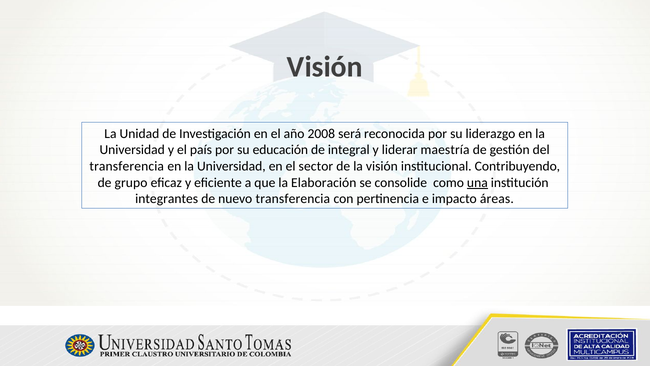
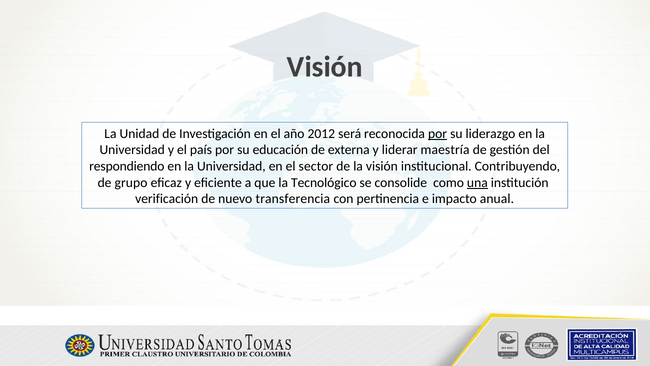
2008: 2008 -> 2012 (321, 134)
por underline: none -> present (438, 134)
integral: integral -> externa (349, 150)
transferencia: transferencia -> respondiendo (127, 166)
Elaboración: Elaboración -> Tecnológico (324, 182)
integrantes: integrantes -> verificación (167, 199)
áreas: áreas -> anual (497, 199)
